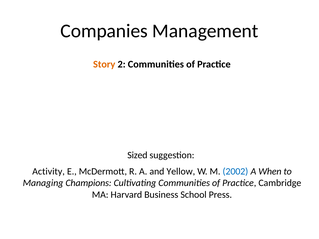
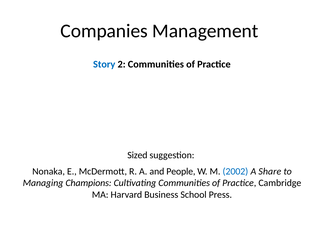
Story colour: orange -> blue (104, 64)
Activity: Activity -> Nonaka (49, 172)
Yellow: Yellow -> People (181, 172)
When: When -> Share (270, 172)
